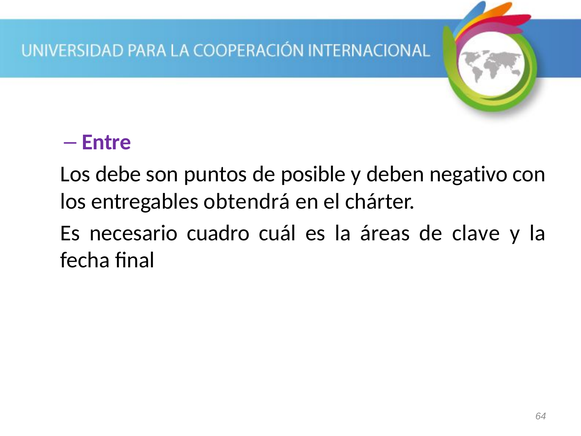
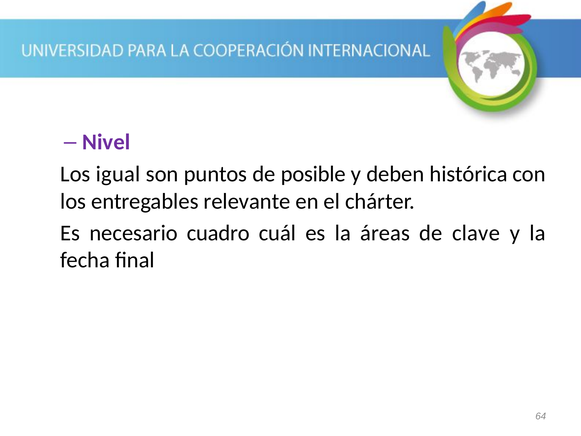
Entre: Entre -> Nivel (106, 142)
debe: debe -> igual (118, 174)
negativo: negativo -> histórica (469, 174)
obtendrá: obtendrá -> relevante (247, 201)
